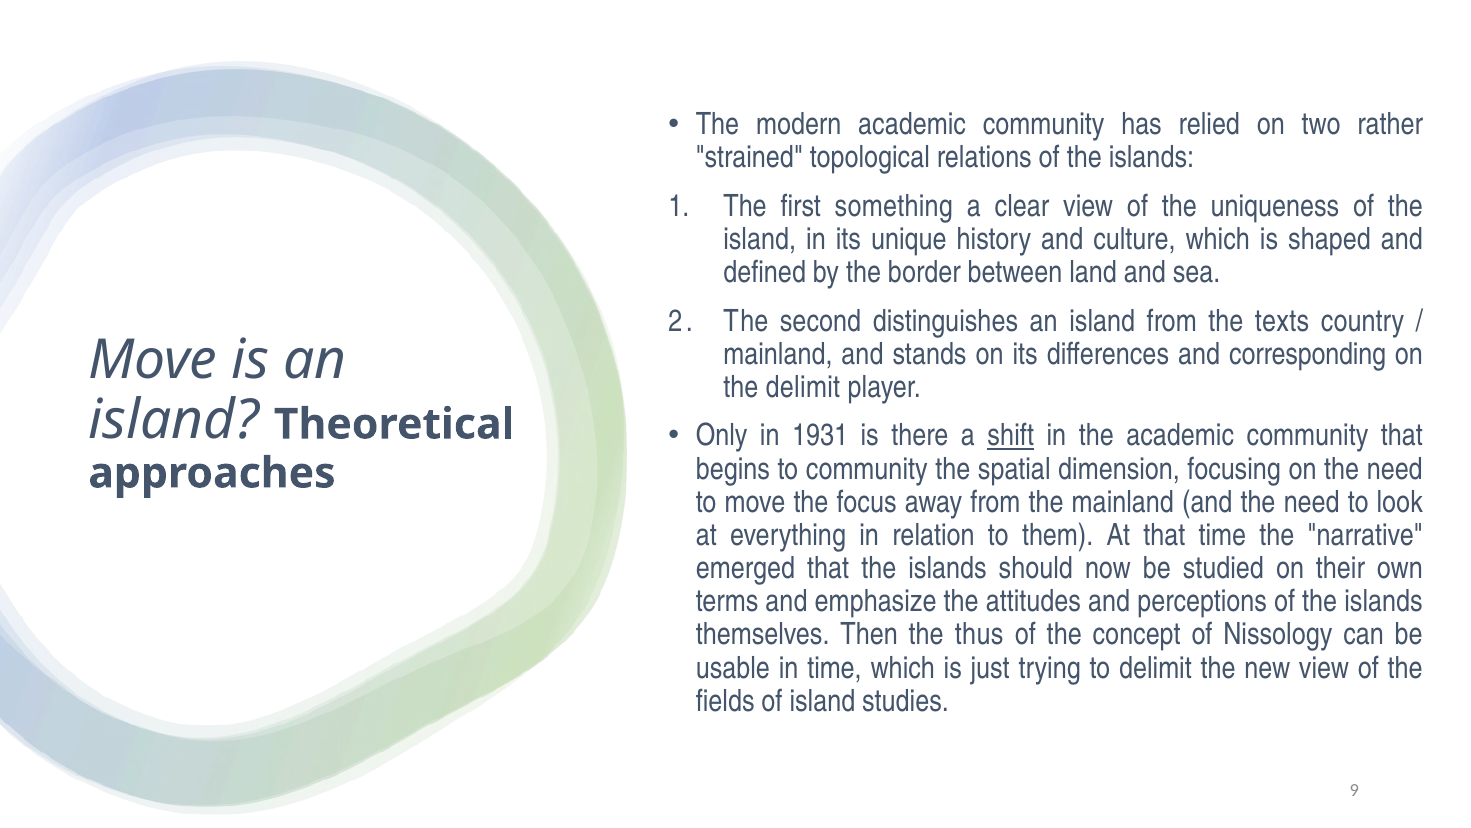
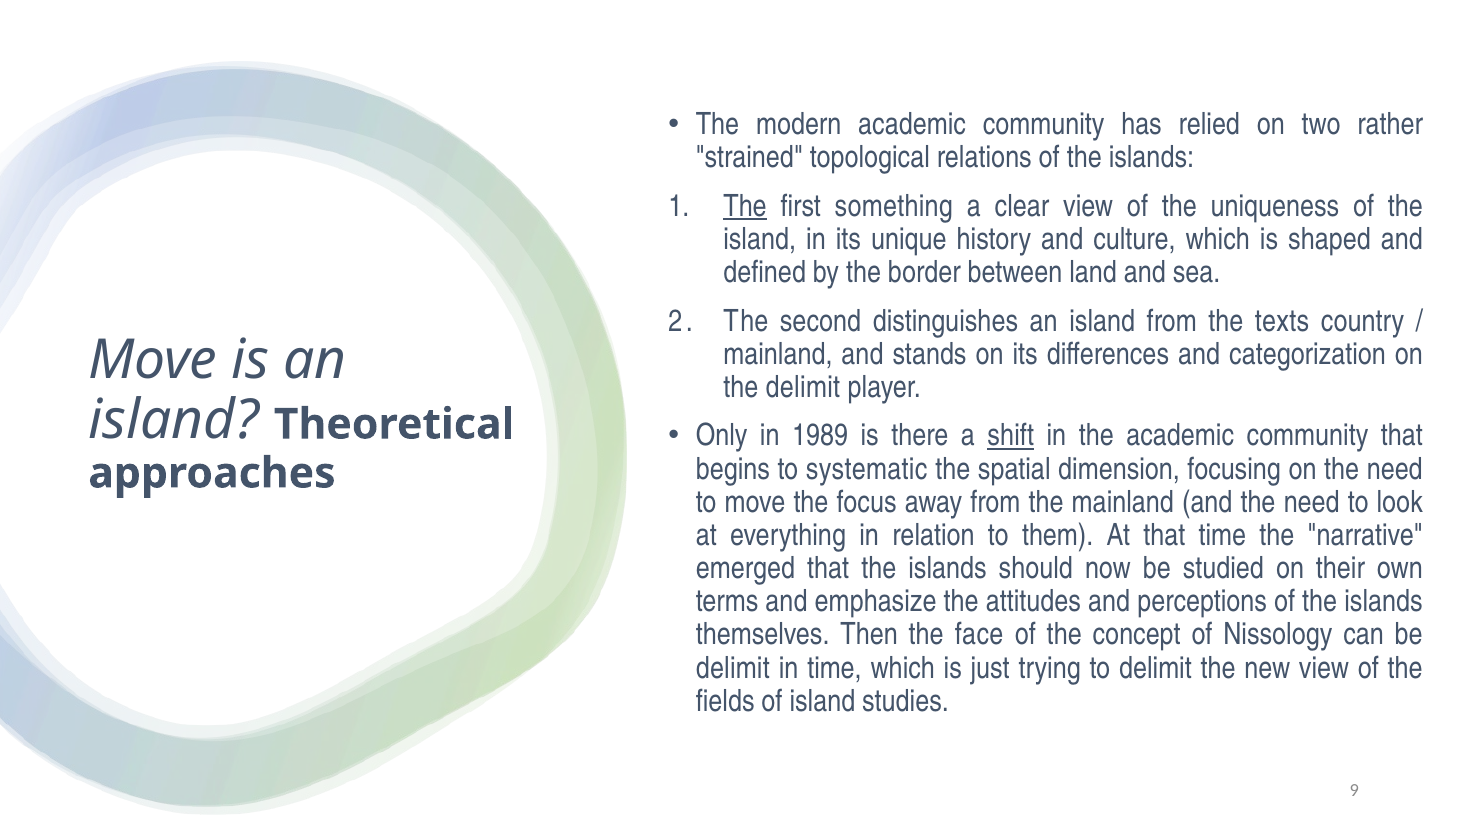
The underline: none -> present (745, 206)
corresponding: corresponding -> categorization (1308, 354)
1931: 1931 -> 1989 (820, 435)
to community: community -> systematic (867, 469)
thus: thus -> face (979, 634)
usable: usable -> delimit (733, 667)
